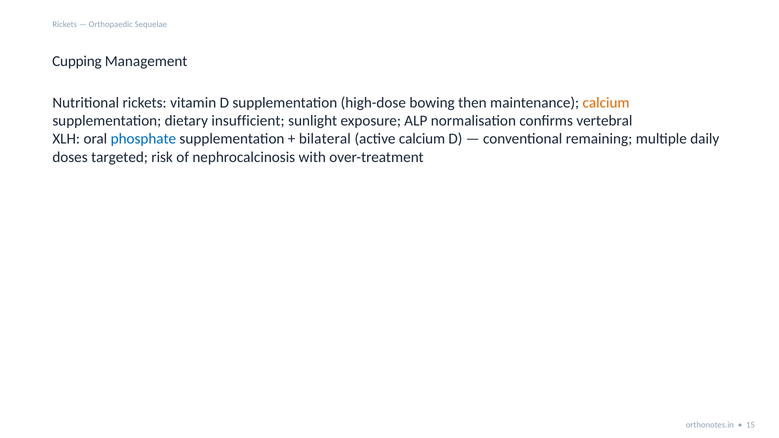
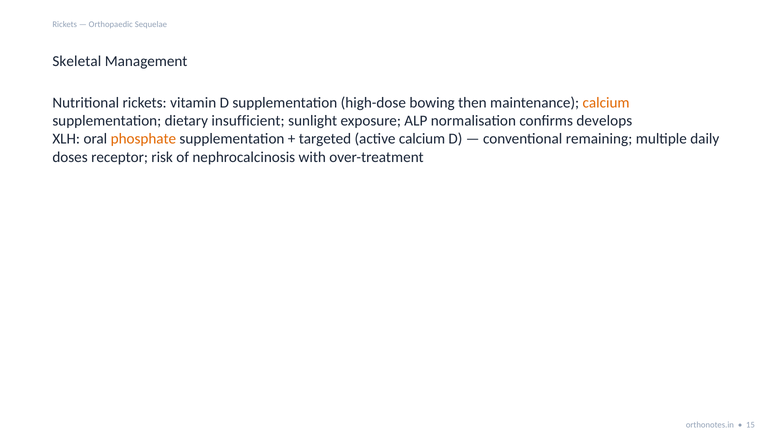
Cupping: Cupping -> Skeletal (77, 61)
vertebral: vertebral -> develops (604, 121)
phosphate colour: blue -> orange (143, 139)
bilateral: bilateral -> targeted (325, 139)
targeted: targeted -> receptor (120, 157)
